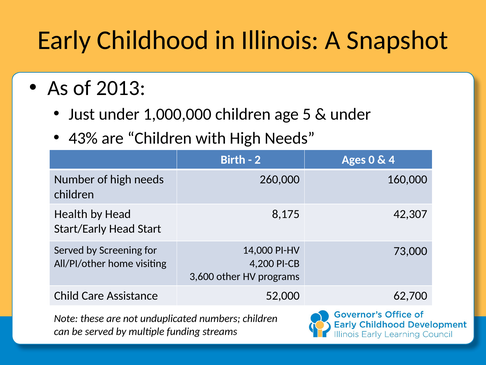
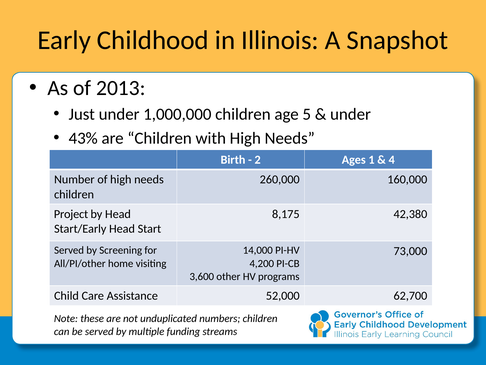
0: 0 -> 1 (372, 160)
Health: Health -> Project (71, 214)
42,307: 42,307 -> 42,380 (410, 214)
